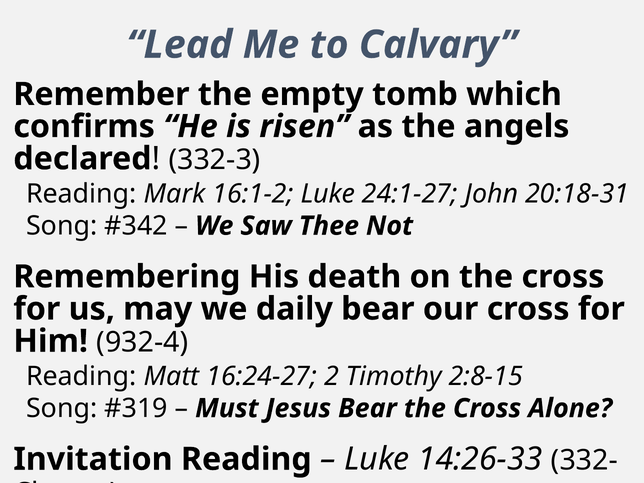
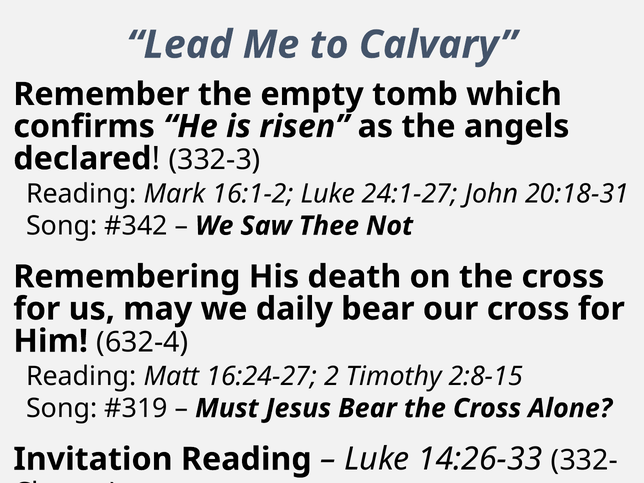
932-4: 932-4 -> 632-4 (142, 342)
